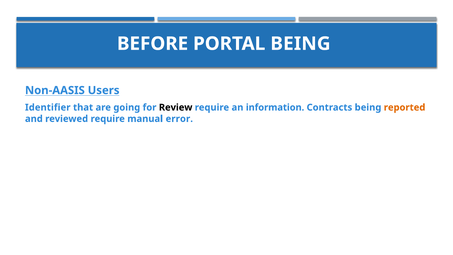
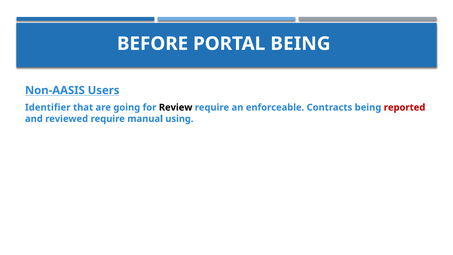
information: information -> enforceable (275, 107)
reported colour: orange -> red (405, 107)
error: error -> using (179, 119)
